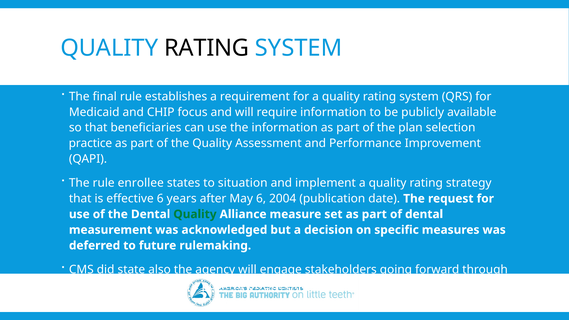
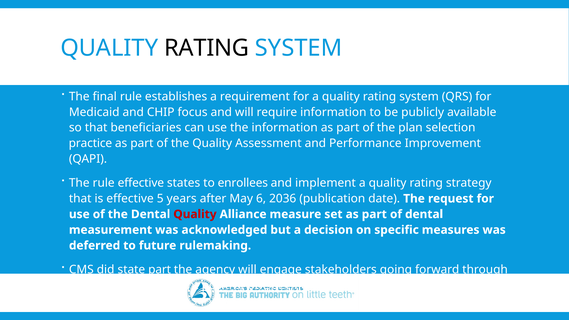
rule enrollee: enrollee -> effective (141, 183)
situation: situation -> enrollees (243, 183)
effective 6: 6 -> 5 (160, 199)
2004: 2004 -> 2036 (283, 199)
Quality colour: green -> red (195, 214)
state also: also -> part (160, 270)
